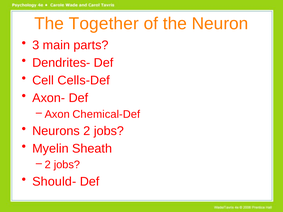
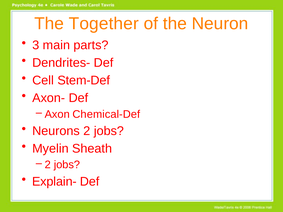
Cells-Def: Cells-Def -> Stem-Def (84, 80)
Should-: Should- -> Explain- (54, 182)
